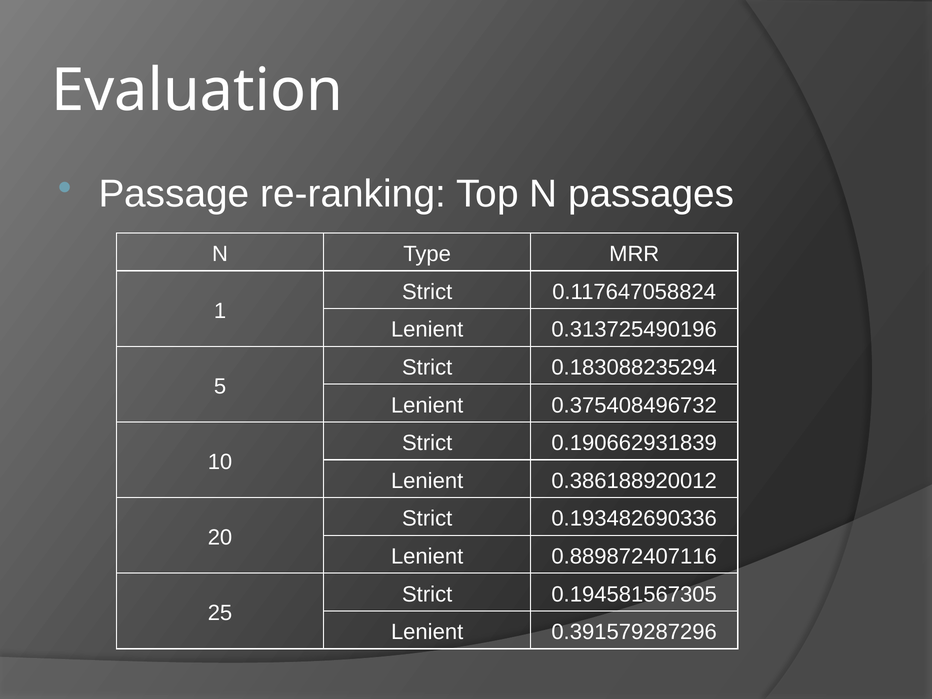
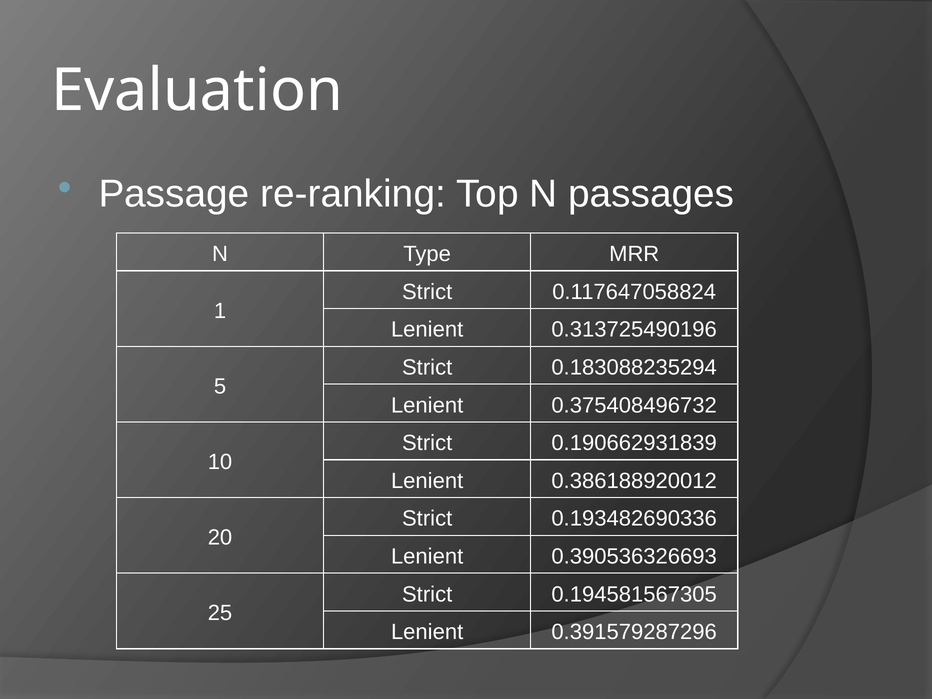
0.889872407116: 0.889872407116 -> 0.390536326693 (634, 556)
